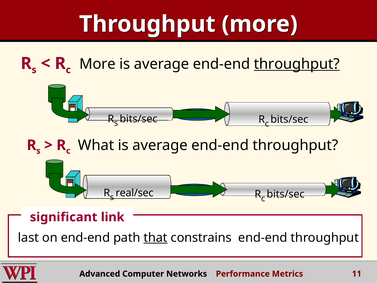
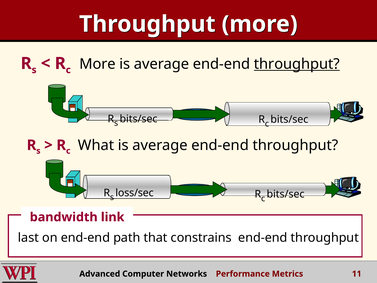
real/sec: real/sec -> loss/sec (135, 193)
significant: significant -> bandwidth (64, 217)
that underline: present -> none (156, 238)
